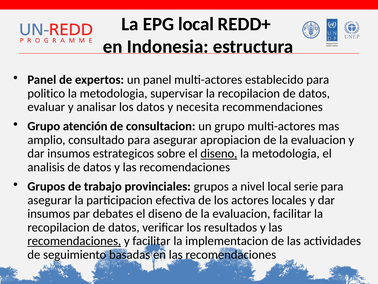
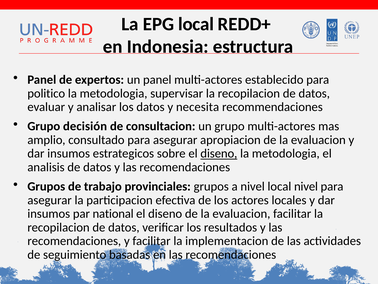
atención: atención -> decisión (85, 126)
local serie: serie -> nivel (306, 186)
debates: debates -> national (113, 213)
recomendaciones underline: present -> none (74, 241)
